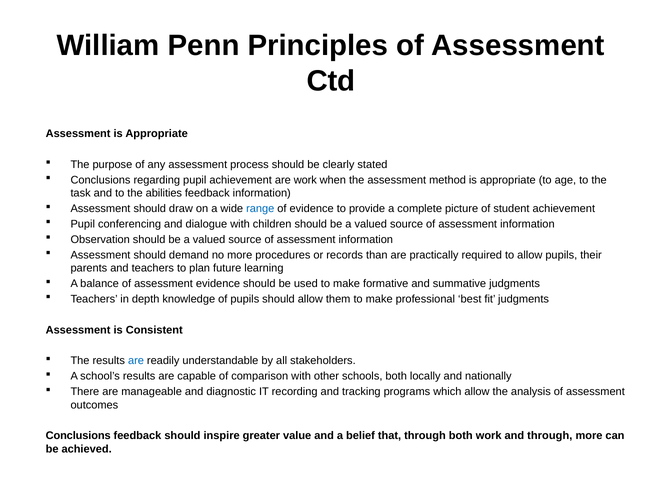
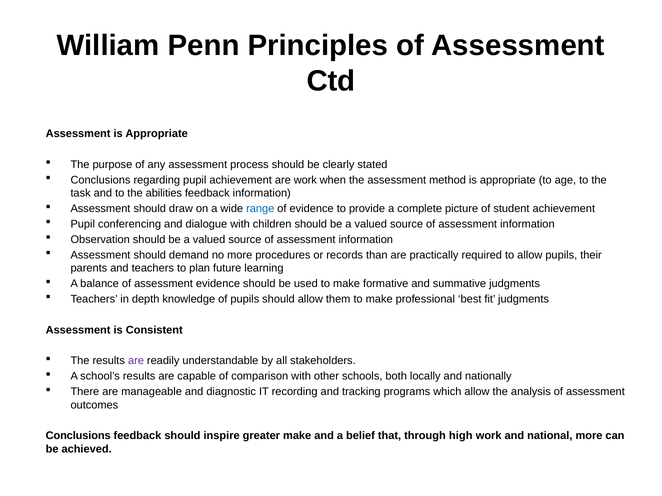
are colour: blue -> purple (136, 361)
greater value: value -> make (297, 436)
through both: both -> high (461, 436)
and through: through -> national (550, 436)
